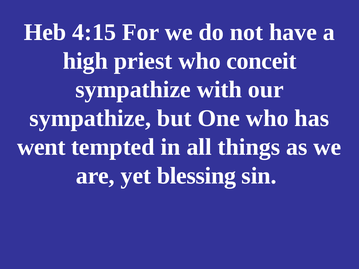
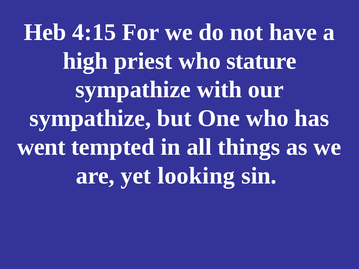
conceit: conceit -> stature (261, 61)
blessing: blessing -> looking (196, 176)
